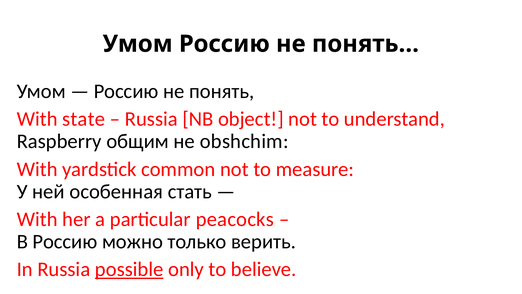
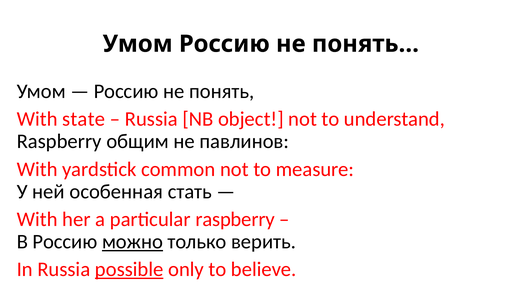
obshchim: obshchim -> павлинов (244, 141)
particular peacocks: peacocks -> raspberry (235, 219)
можно underline: none -> present (132, 241)
